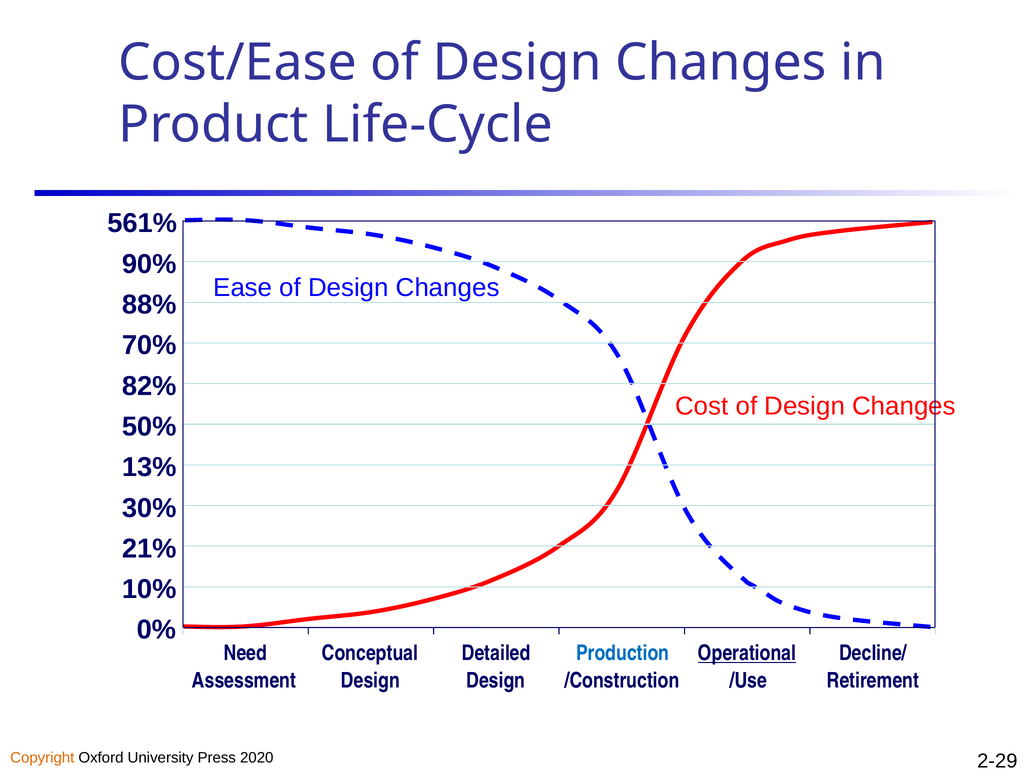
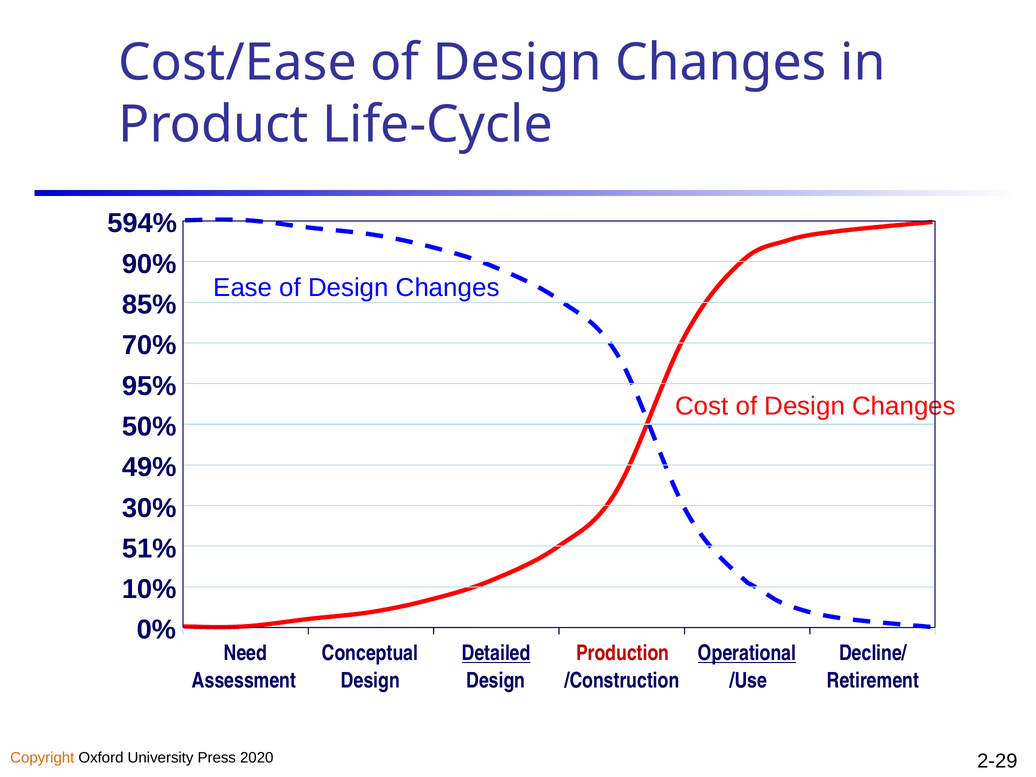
561%: 561% -> 594% (142, 223)
88%: 88% -> 85% (149, 305)
82%: 82% -> 95% (149, 386)
13%: 13% -> 49% (149, 467)
21%: 21% -> 51% (149, 549)
Detailed underline: none -> present (496, 653)
Production colour: blue -> red (623, 653)
